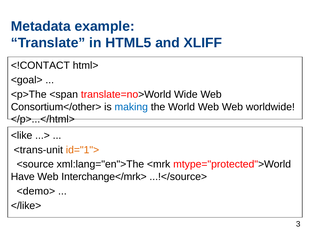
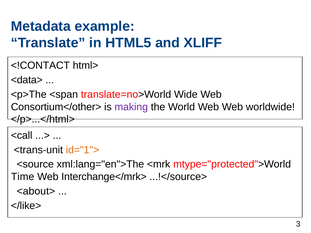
<goal>: <goal> -> <data> (27, 80)
making colour: blue -> purple (131, 107)
<like: <like -> <call (22, 135)
Have: Have -> Time (23, 177)
<demo>: <demo> -> <about> (36, 191)
